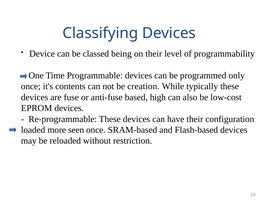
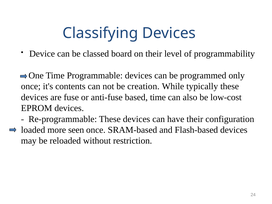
being: being -> board (122, 54)
based high: high -> time (158, 97)
